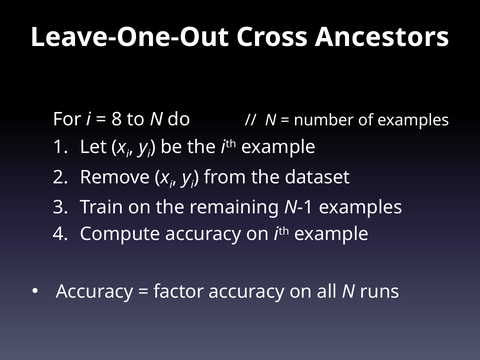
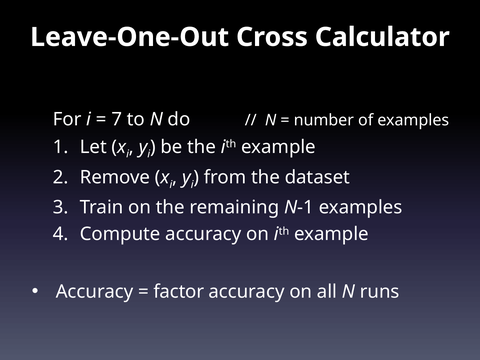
Ancestors: Ancestors -> Calculator (382, 37)
8: 8 -> 7 (117, 119)
